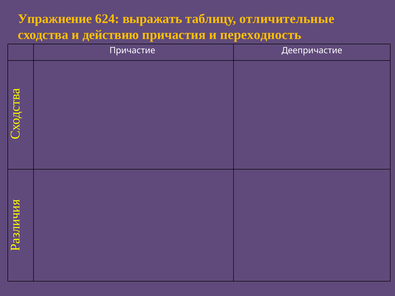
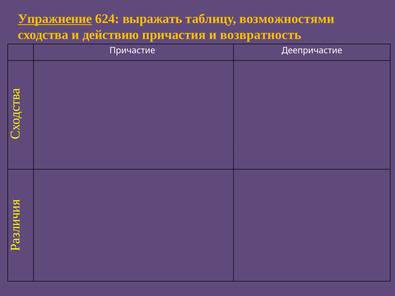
Упражнение underline: none -> present (55, 19)
отличительные: отличительные -> возможностями (287, 19)
и переходность: переходность -> возвратность (261, 35)
